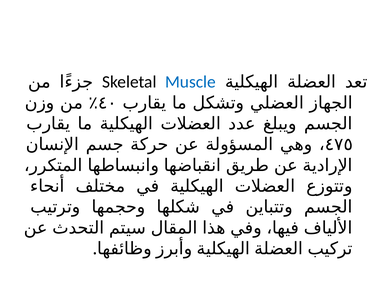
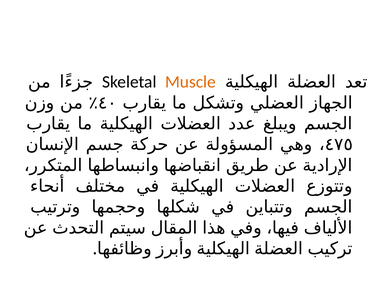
Muscle colour: blue -> orange (190, 82)
